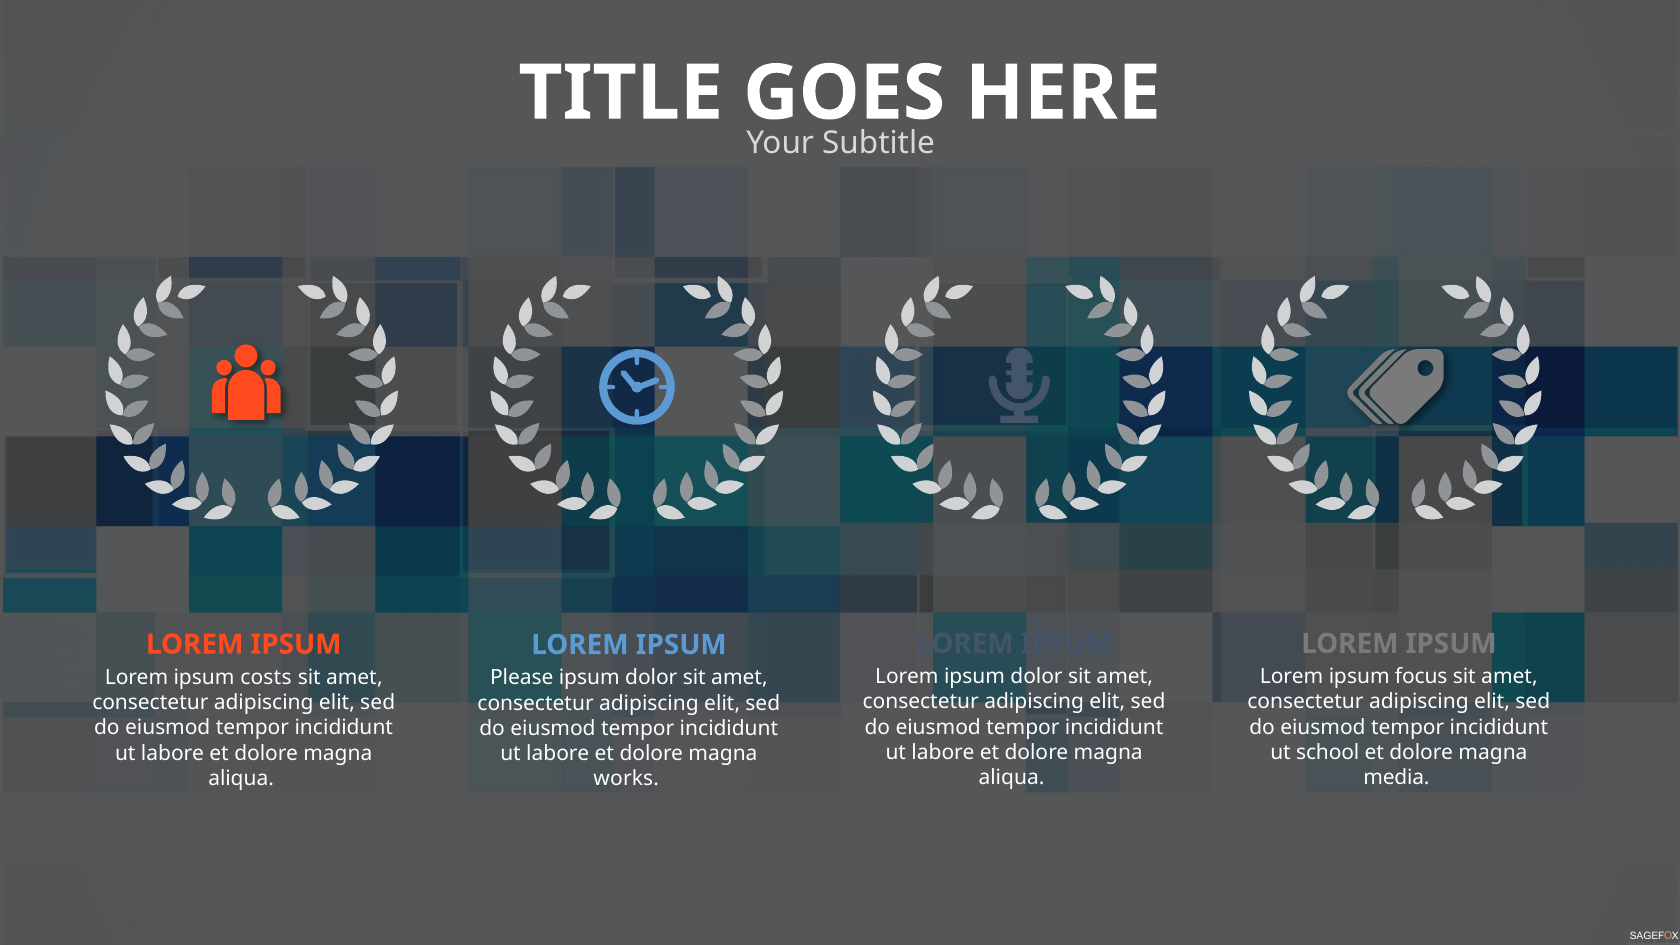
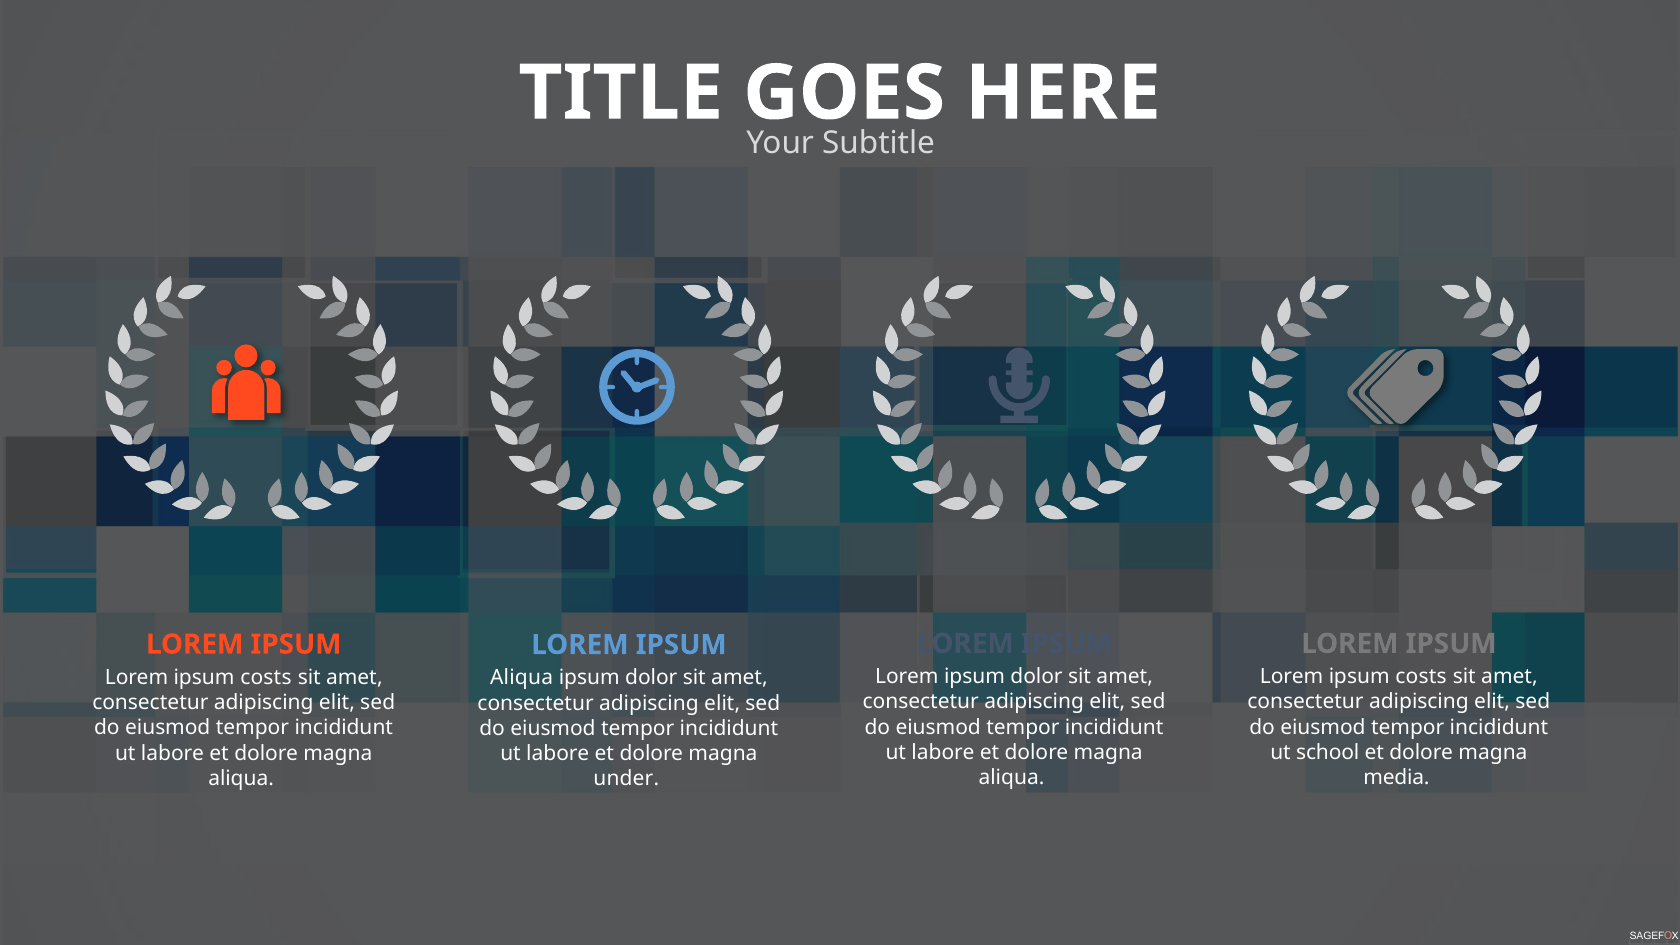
focus: focus -> costs (1421, 677)
Please: Please -> Aliqua (522, 678)
works: works -> under (626, 779)
